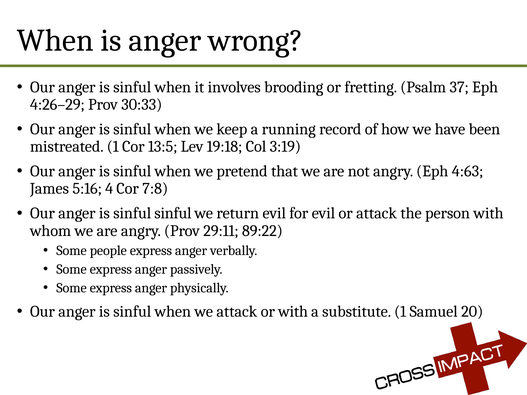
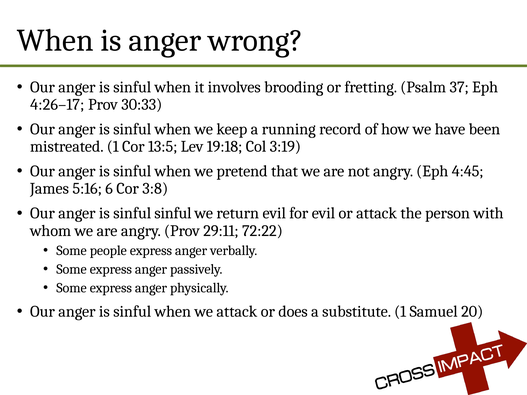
4:26–29: 4:26–29 -> 4:26–17 (57, 105)
4:63: 4:63 -> 4:45 (468, 171)
4: 4 -> 6 (109, 189)
7:8: 7:8 -> 3:8 (155, 189)
89:22: 89:22 -> 72:22 (262, 231)
or with: with -> does (293, 312)
